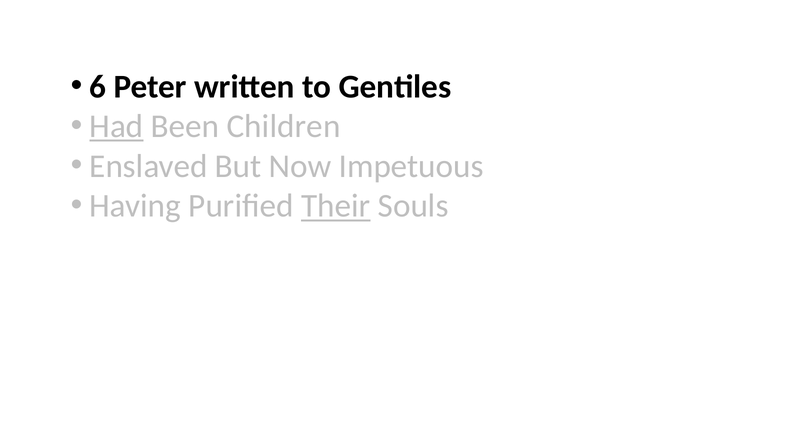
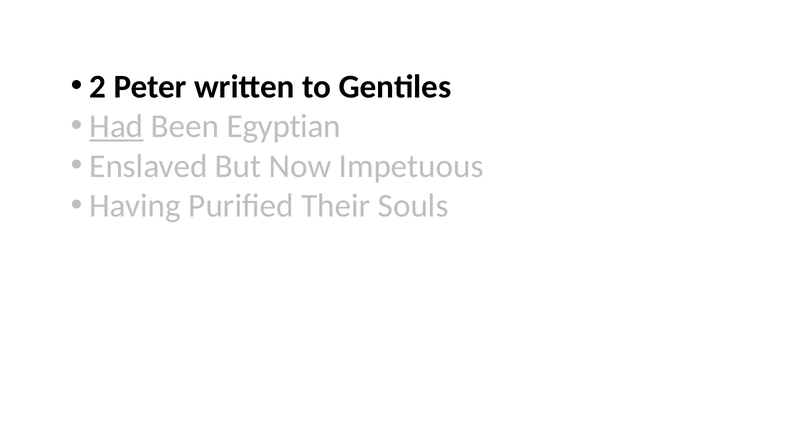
6: 6 -> 2 (98, 87)
Children: Children -> Egyptian (284, 126)
Their underline: present -> none (336, 206)
